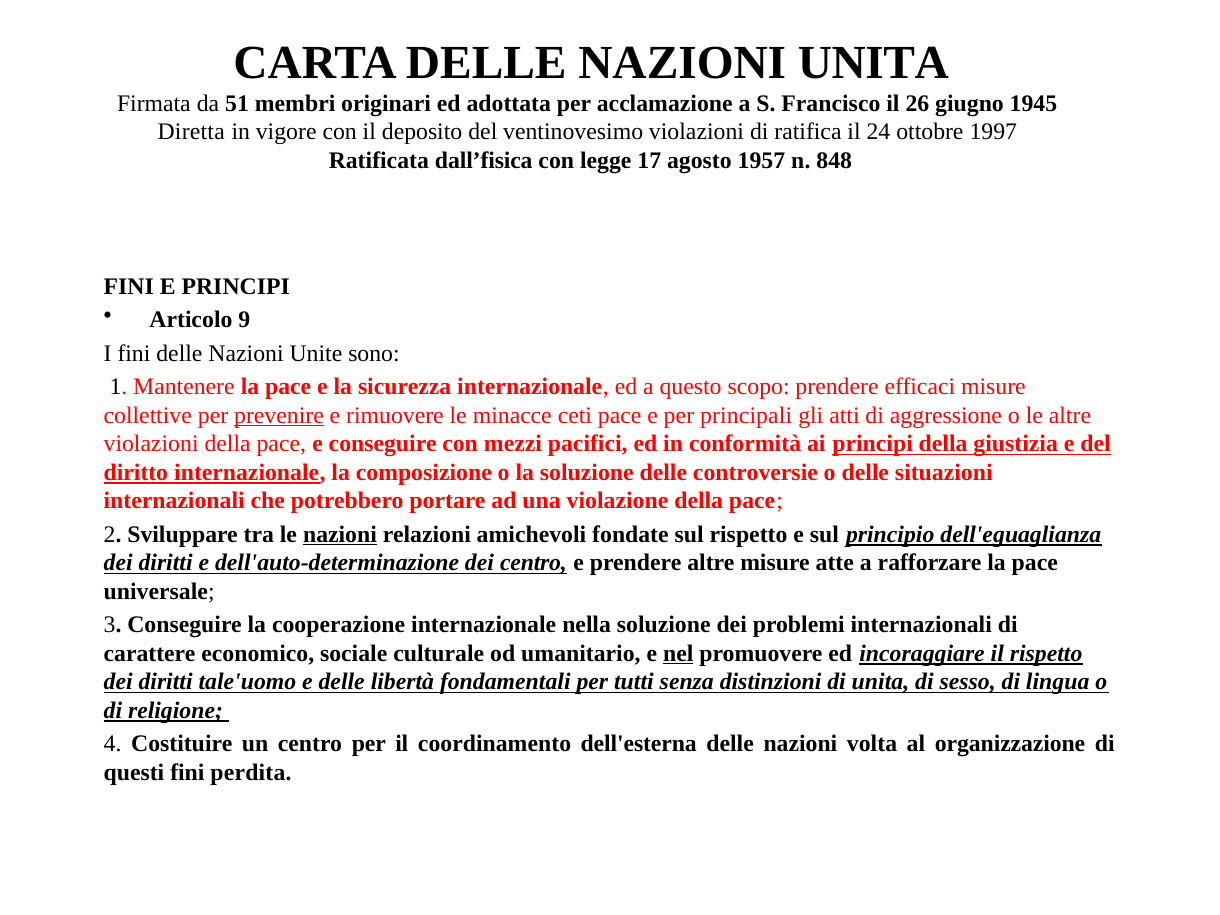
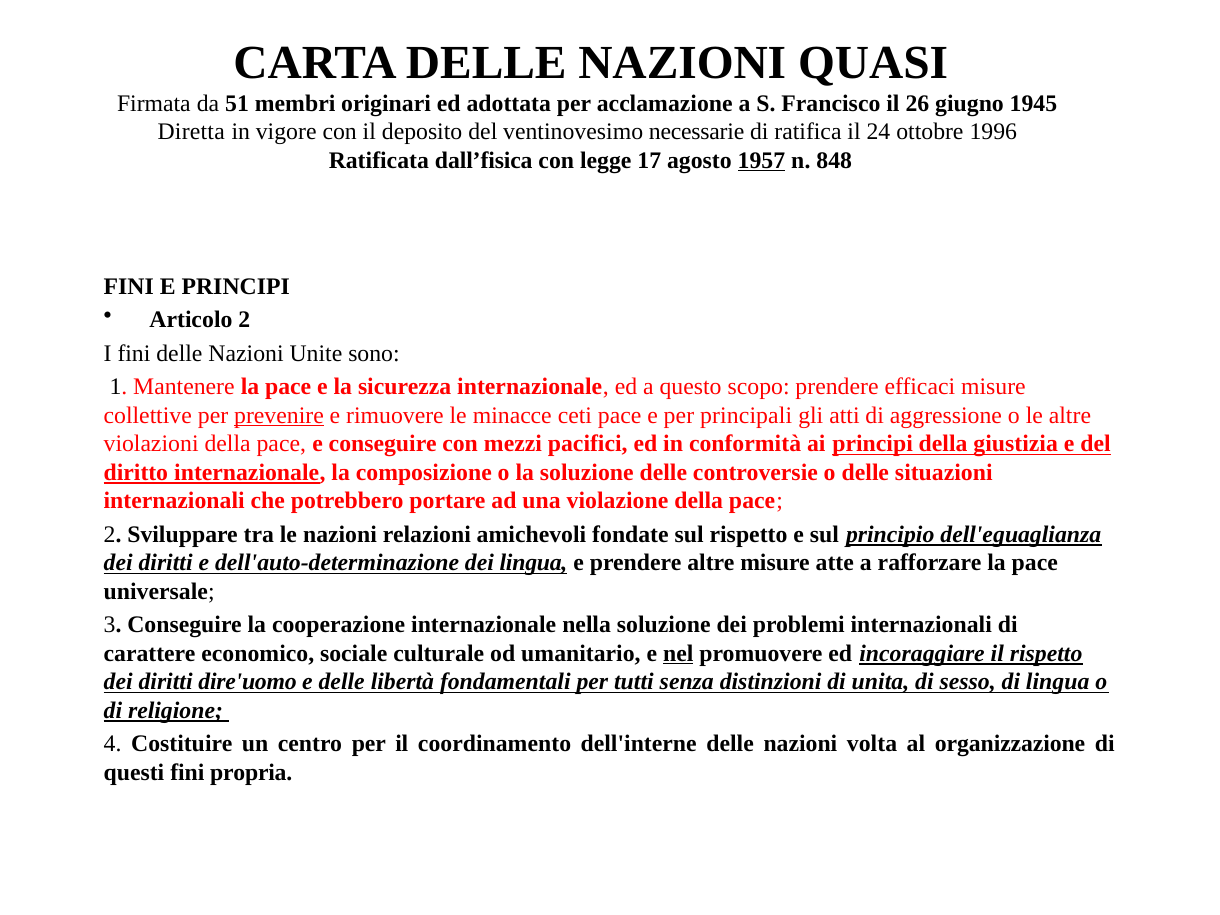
NAZIONI UNITA: UNITA -> QUASI (873, 62)
ventinovesimo violazioni: violazioni -> necessarie (697, 132)
1997: 1997 -> 1996 (993, 132)
1957 underline: none -> present (761, 160)
Articolo 9: 9 -> 2 (244, 320)
nazioni underline: present -> none (340, 535)
dei centro: centro -> lingua (534, 563)
tale'uomo: tale'uomo -> dire'uomo (248, 682)
dell'esterna: dell'esterna -> dell'interne (639, 744)
perdita: perdita -> propria (251, 773)
